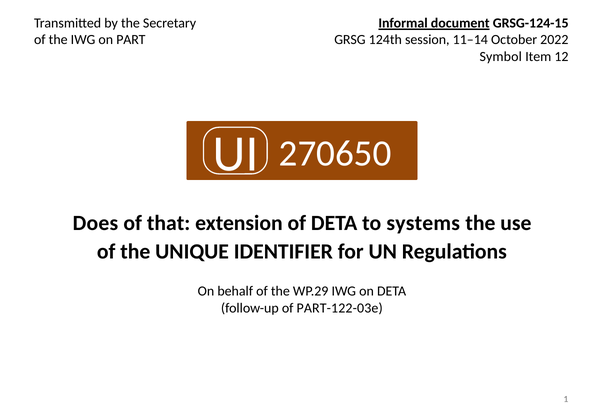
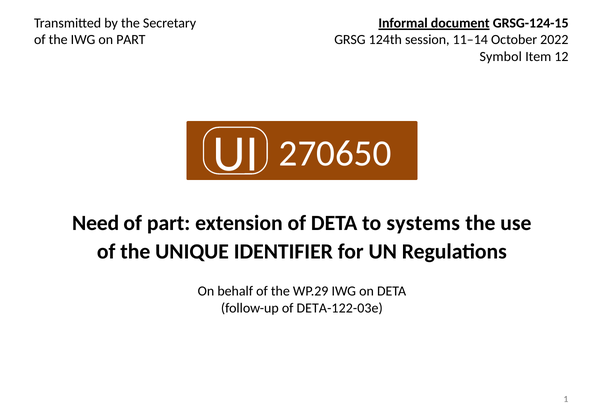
Does: Does -> Need (96, 223)
of that: that -> part (169, 223)
PART-122-03e: PART-122-03e -> DETA-122-03e (340, 308)
